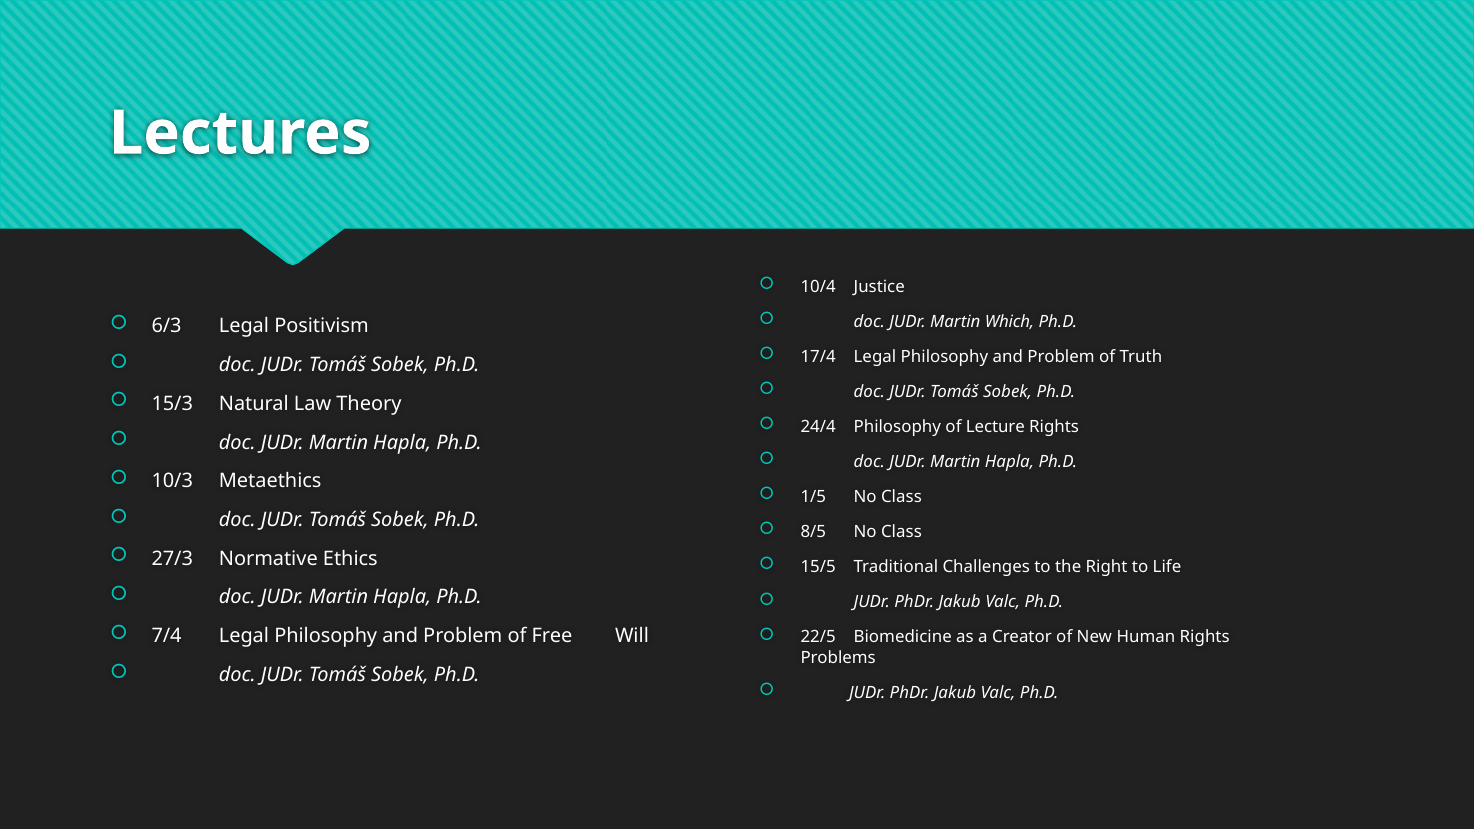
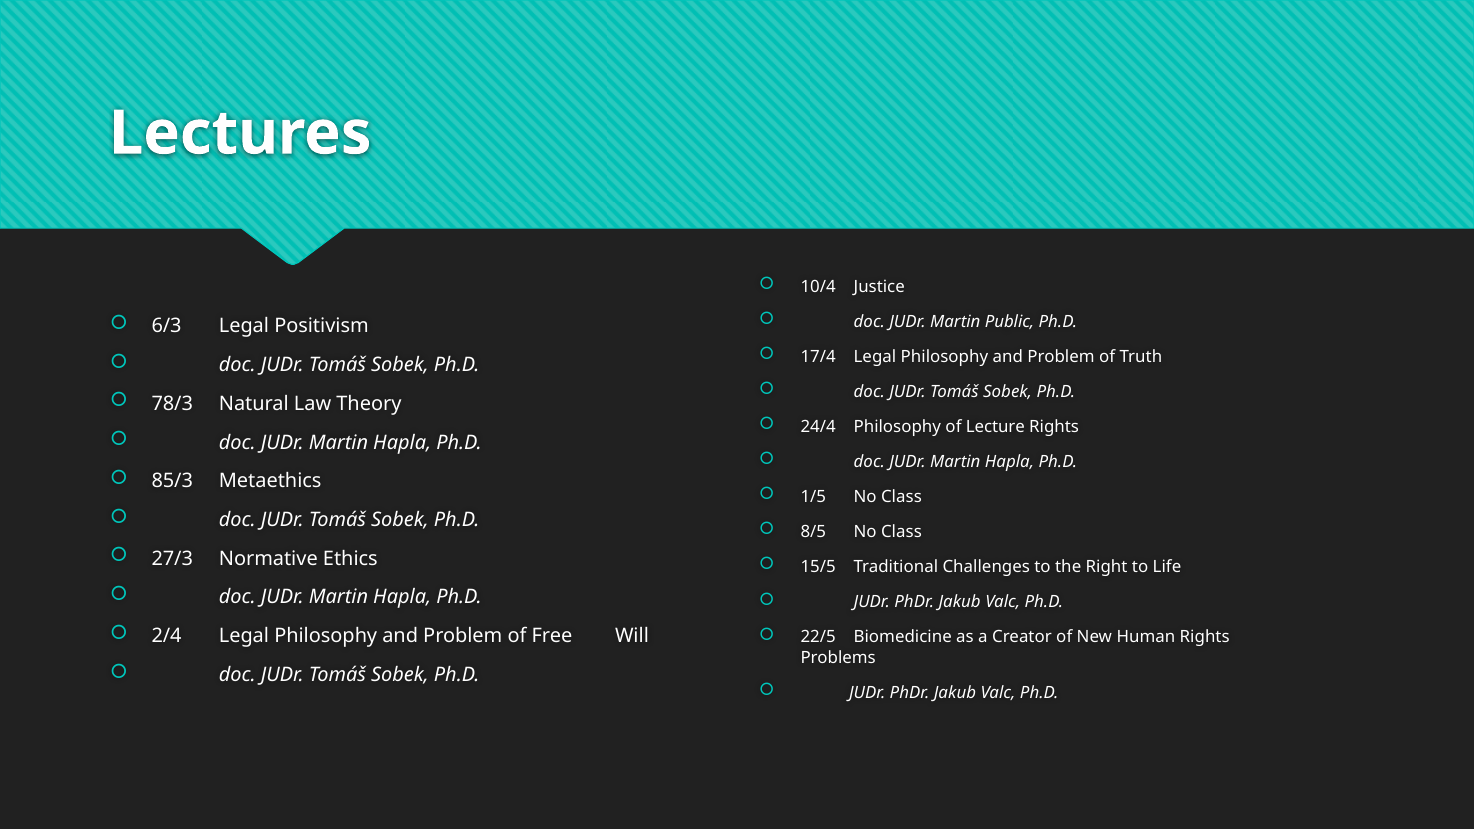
Which: Which -> Public (1010, 322)
15/3: 15/3 -> 78/3 (172, 404)
10/3: 10/3 -> 85/3 (172, 481)
7/4: 7/4 -> 2/4 (167, 636)
